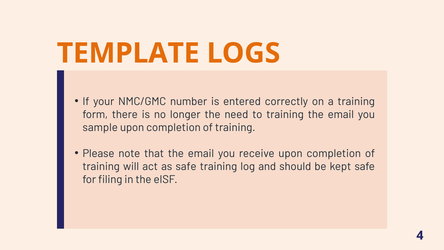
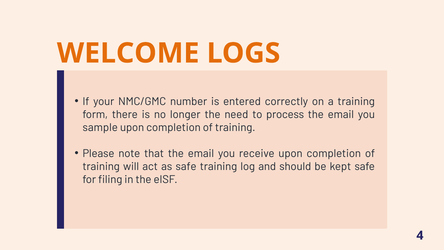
TEMPLATE: TEMPLATE -> WELCOME (128, 53)
to training: training -> process (285, 114)
